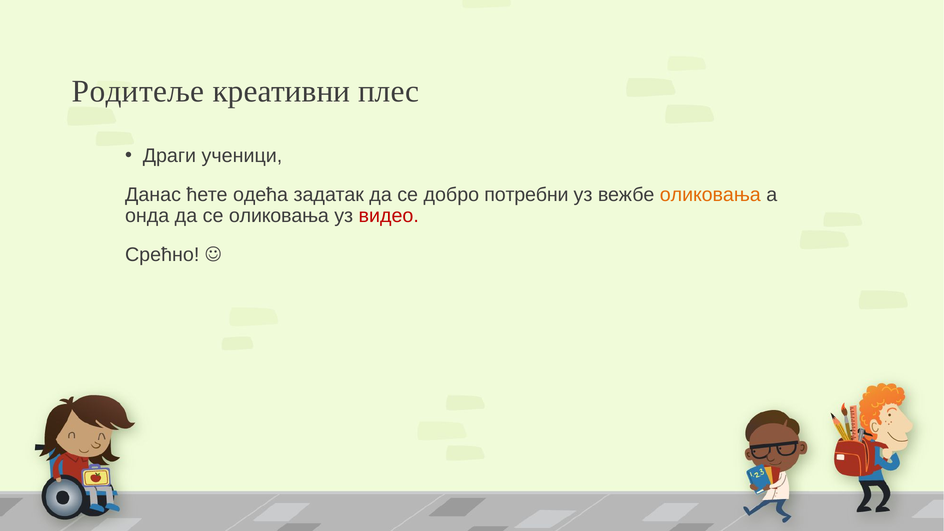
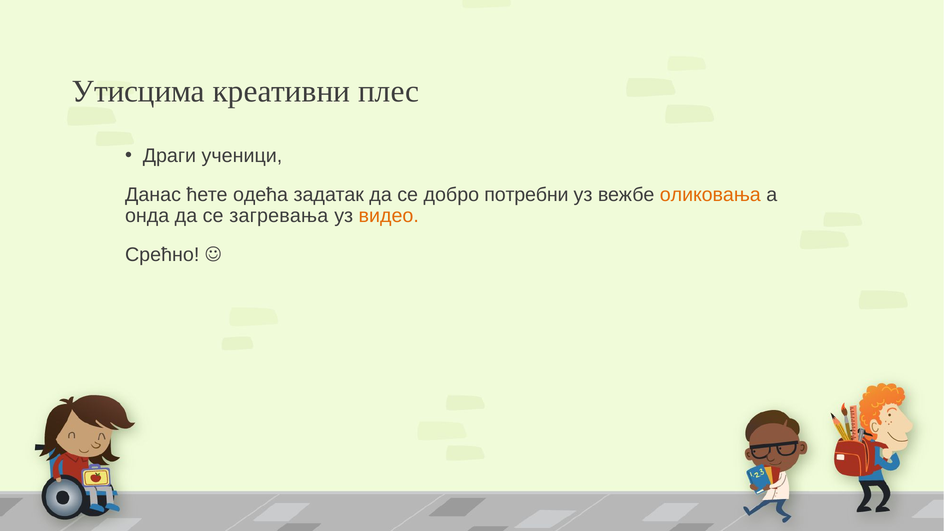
Родитеље: Родитеље -> Утисцима (138, 91)
се оликовања: оликовања -> загревања (279, 216)
видео colour: red -> orange (389, 216)
